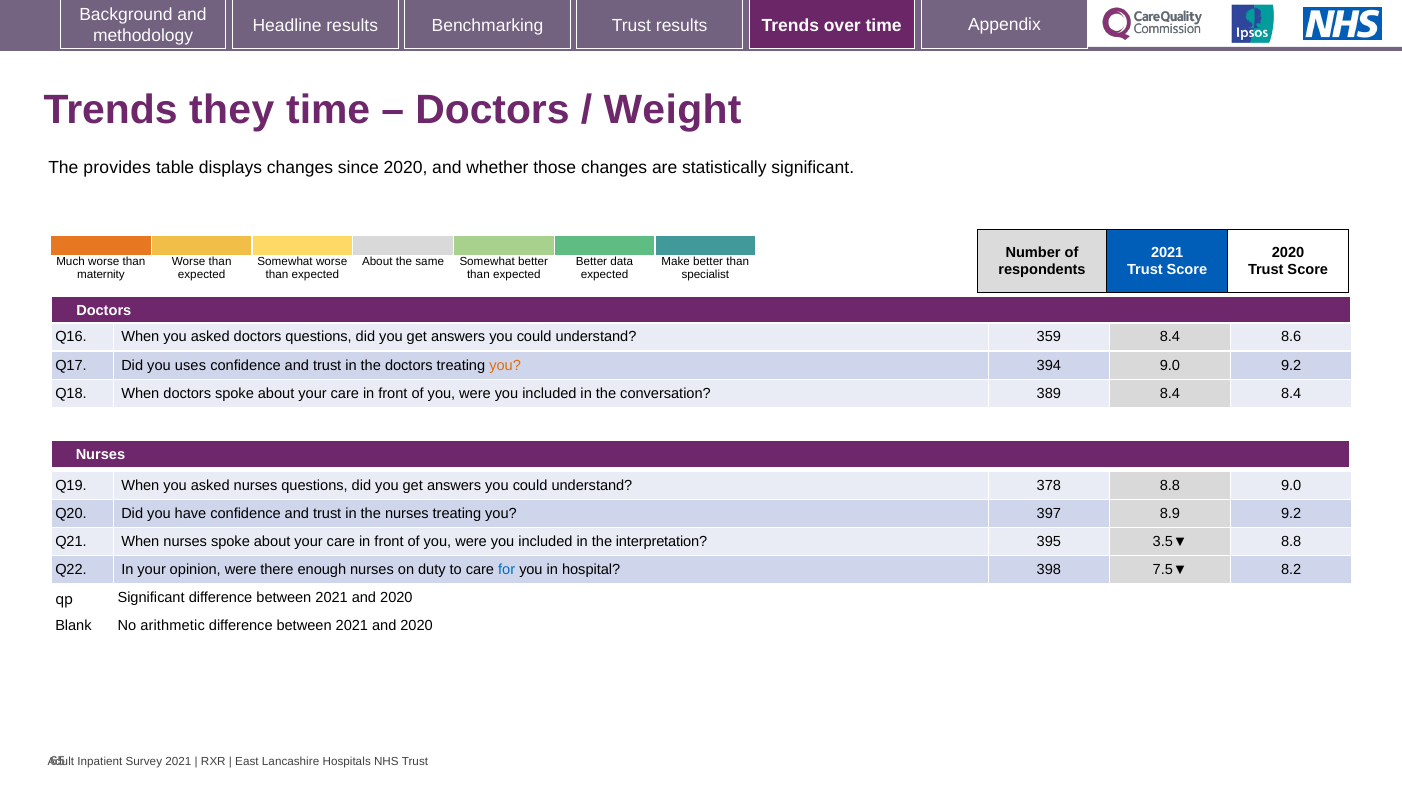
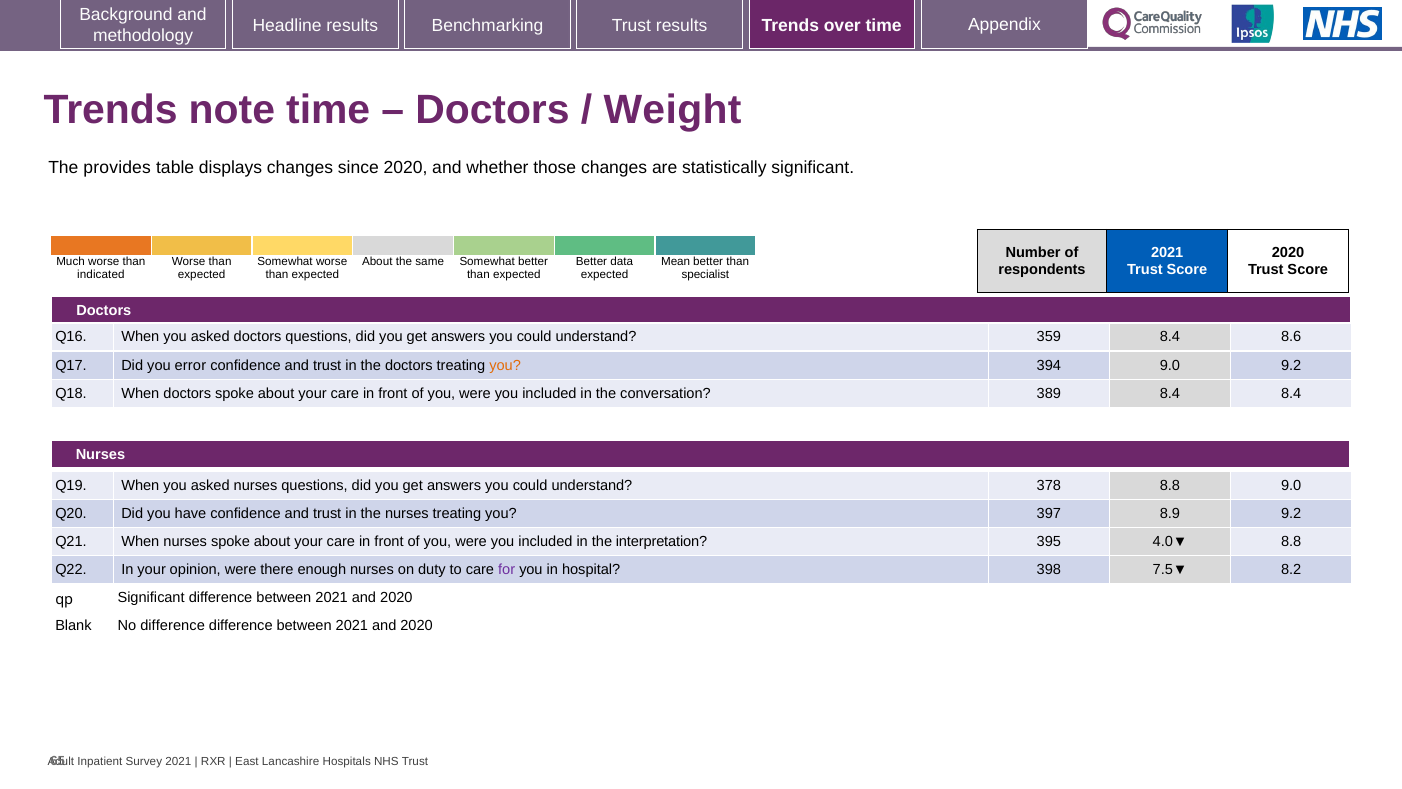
they: they -> note (232, 110)
Make: Make -> Mean (676, 262)
maternity: maternity -> indicated (101, 275)
uses: uses -> error (190, 365)
3.5▼: 3.5▼ -> 4.0▼ (1170, 541)
for colour: blue -> purple (507, 570)
No arithmetic: arithmetic -> difference (173, 625)
